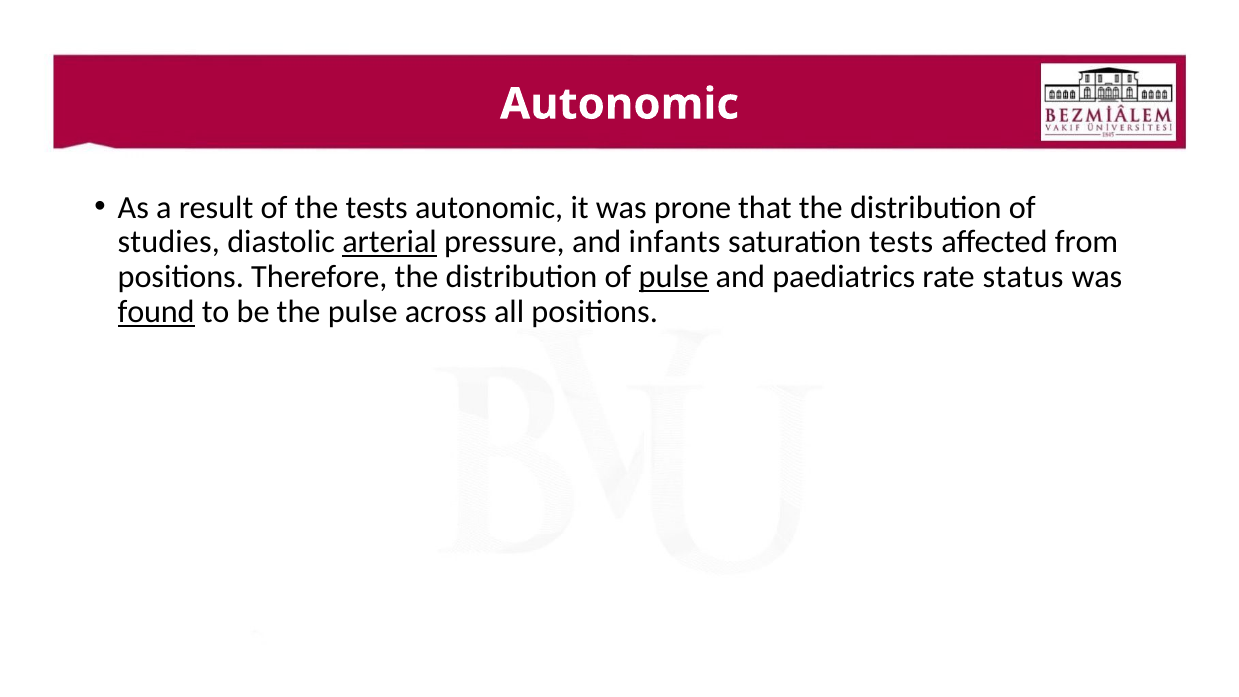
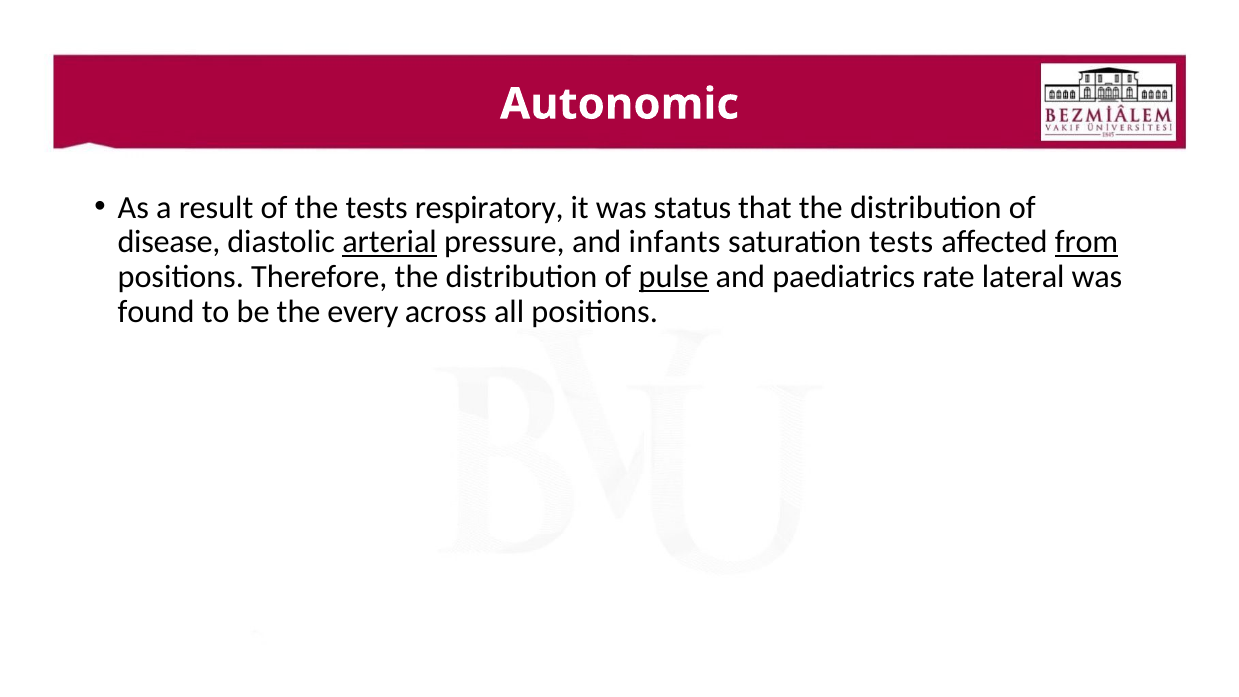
tests autonomic: autonomic -> respiratory (489, 207)
prone: prone -> status (693, 207)
studies: studies -> disease (169, 242)
from underline: none -> present (1087, 242)
status: status -> lateral (1023, 277)
found underline: present -> none (156, 312)
the pulse: pulse -> every (363, 312)
